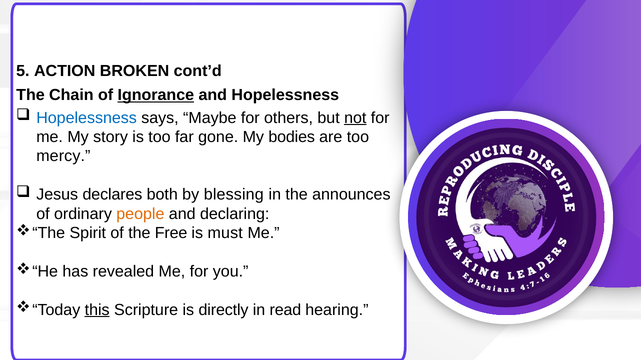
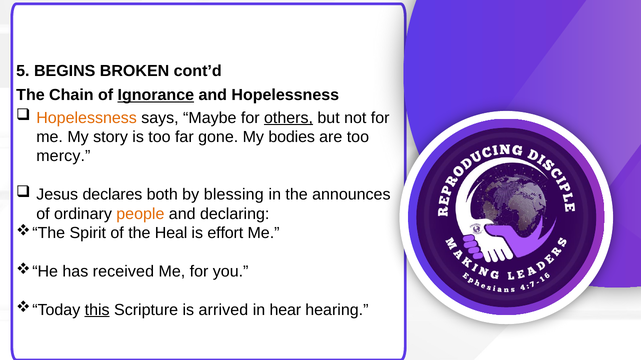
ACTION: ACTION -> BEGINS (65, 71)
Hopelessness colour: blue -> orange (87, 118)
others underline: none -> present (289, 118)
not underline: present -> none (355, 118)
Free: Free -> Heal (171, 233)
must: must -> effort (225, 233)
revealed: revealed -> received (123, 272)
directly: directly -> arrived (223, 310)
read: read -> hear (285, 310)
